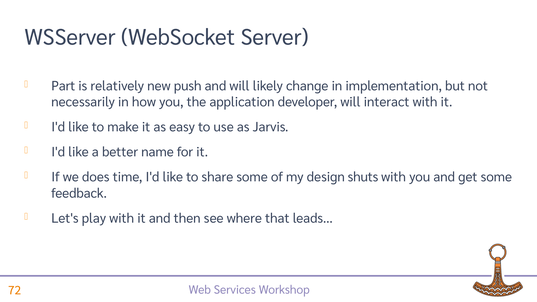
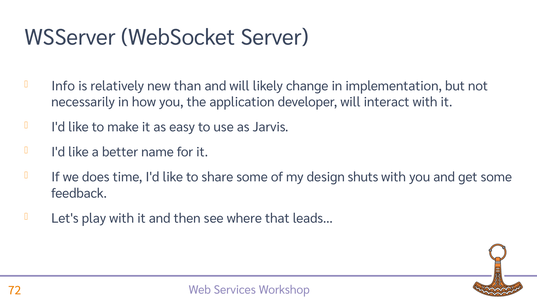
Part: Part -> Info (63, 86)
push: push -> than (188, 86)
